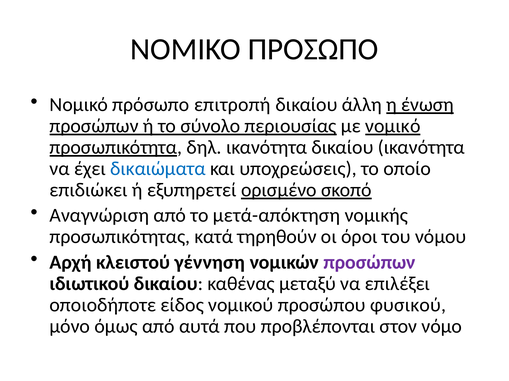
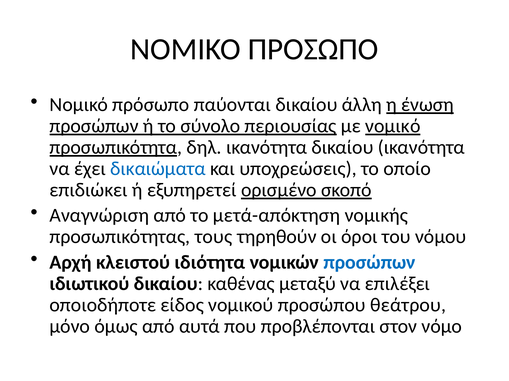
επιτροπή: επιτροπή -> παύονται (232, 105)
κατά: κατά -> τους (214, 237)
γέννηση: γέννηση -> ιδιότητα (210, 263)
προσώπων colour: purple -> blue (369, 263)
φυσικού: φυσικού -> θεάτρου (408, 305)
